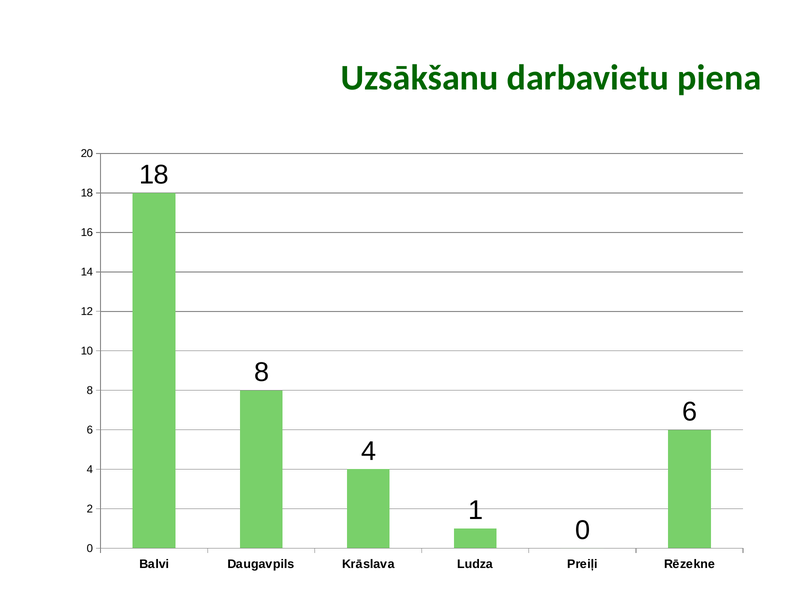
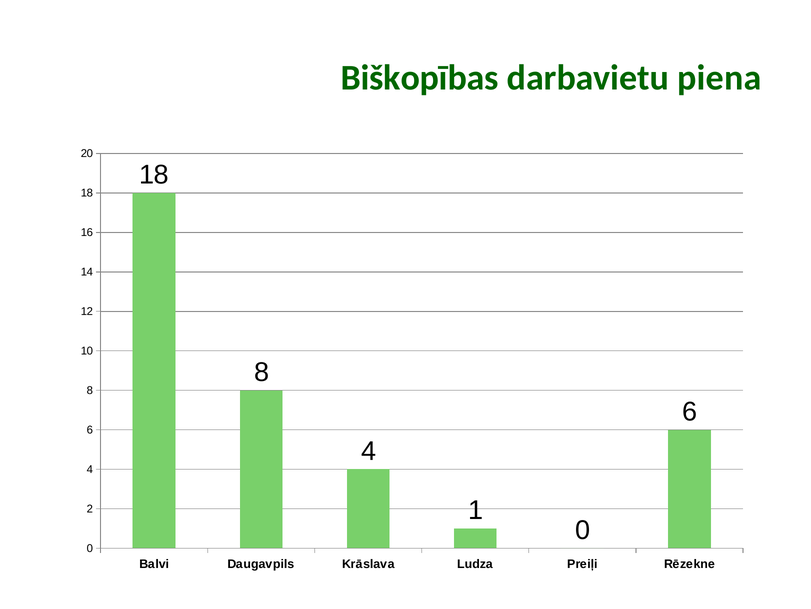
Uzsākšanu: Uzsākšanu -> Biškopības (420, 78)
